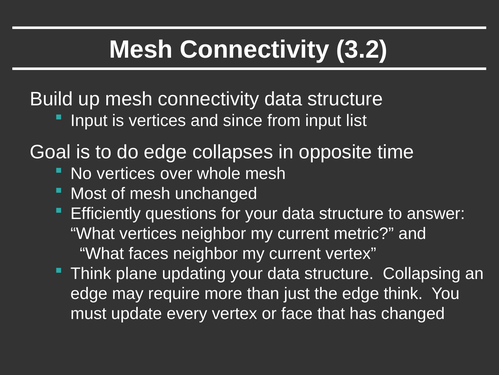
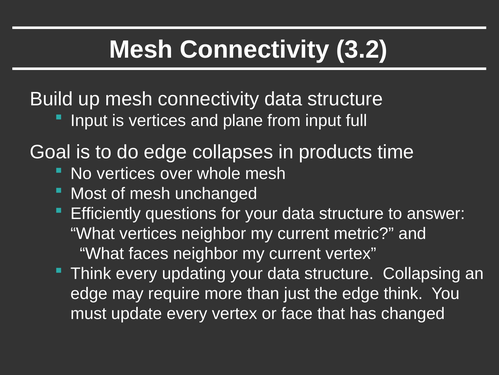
since: since -> plane (243, 120)
list: list -> full (356, 120)
opposite: opposite -> products (336, 152)
Think plane: plane -> every (136, 273)
